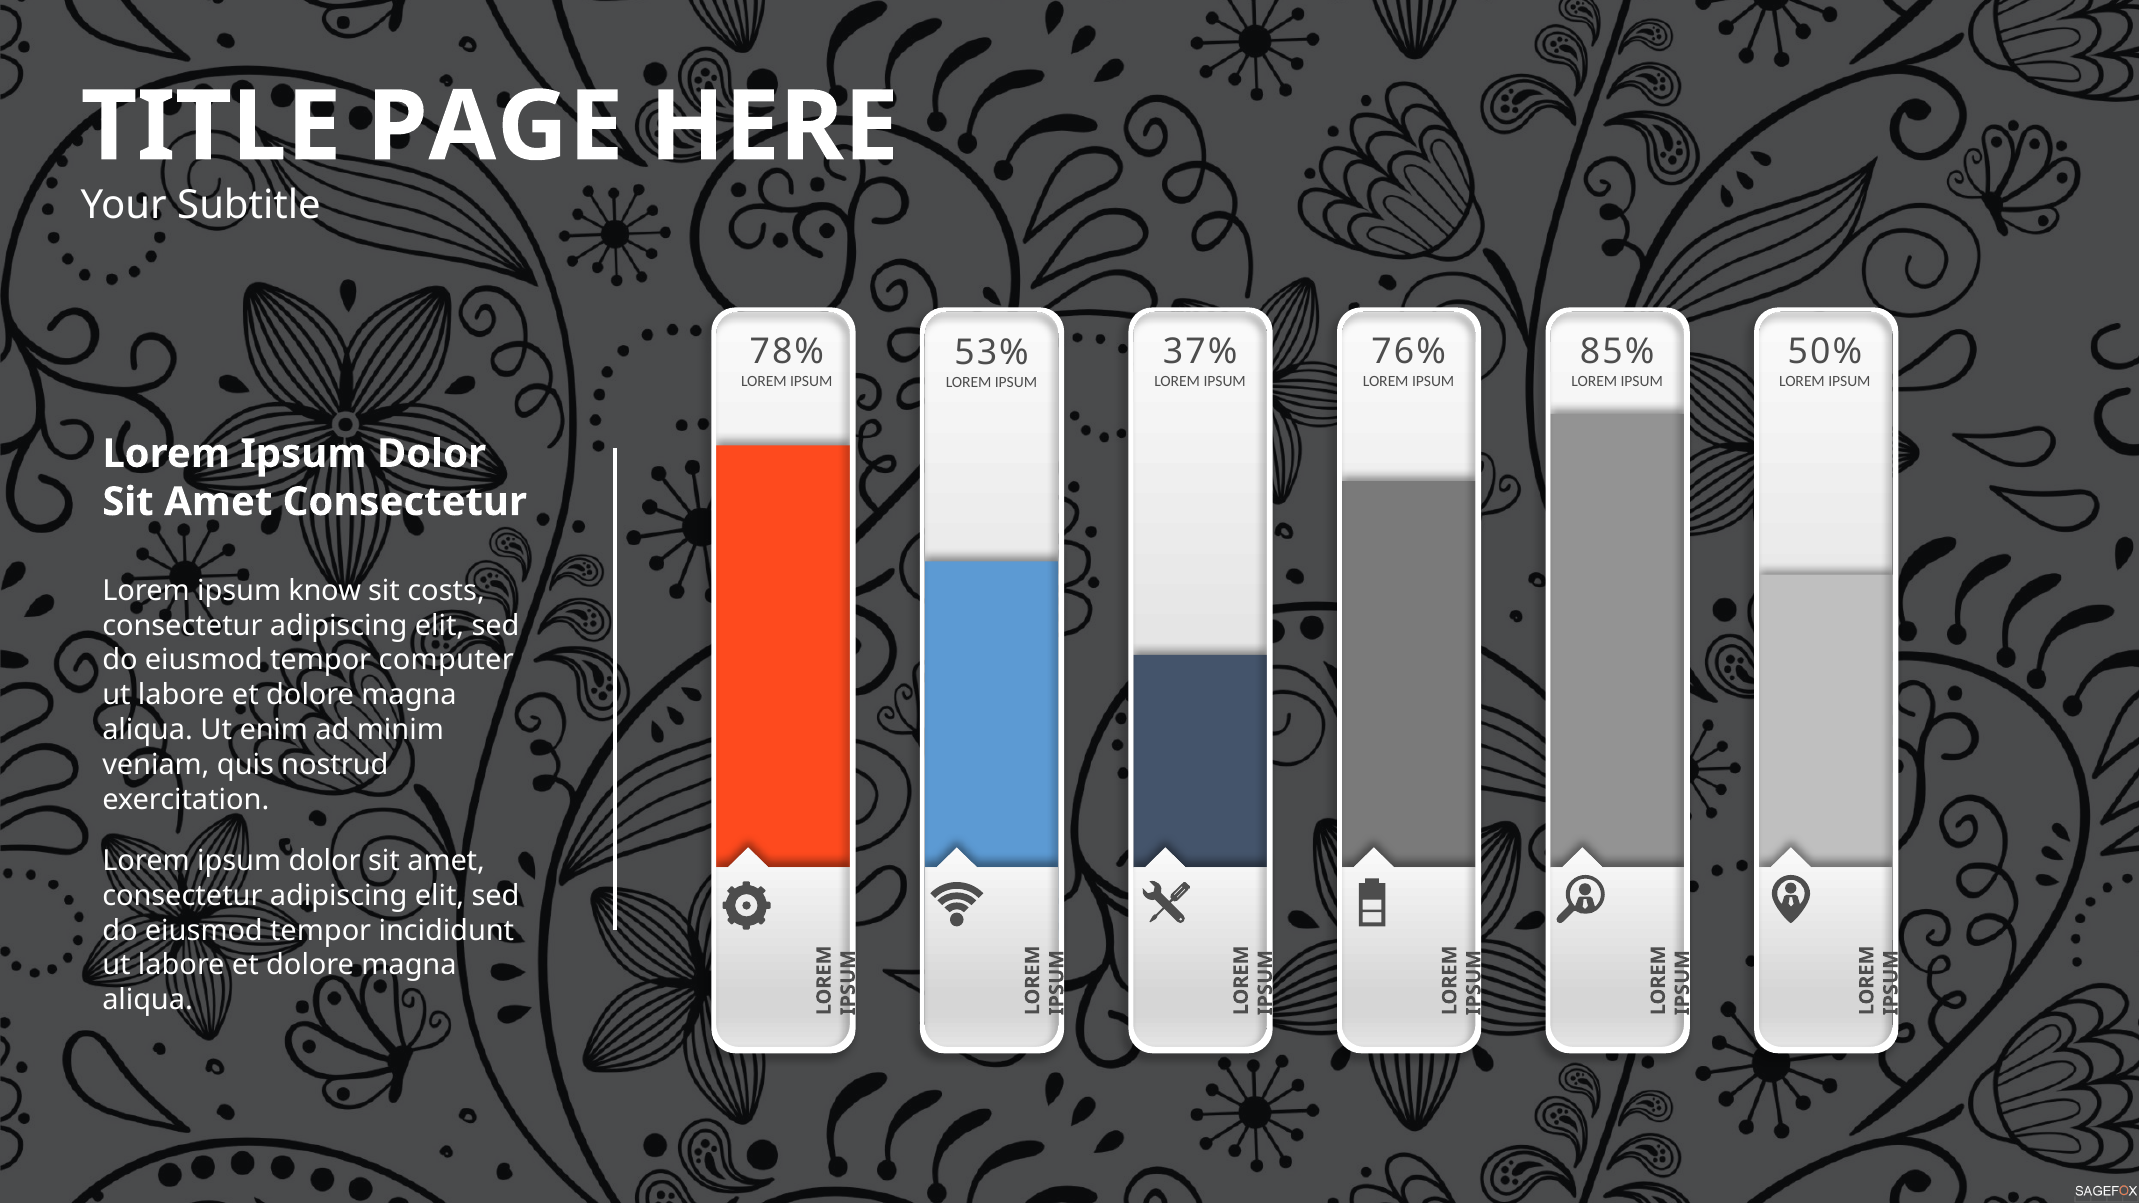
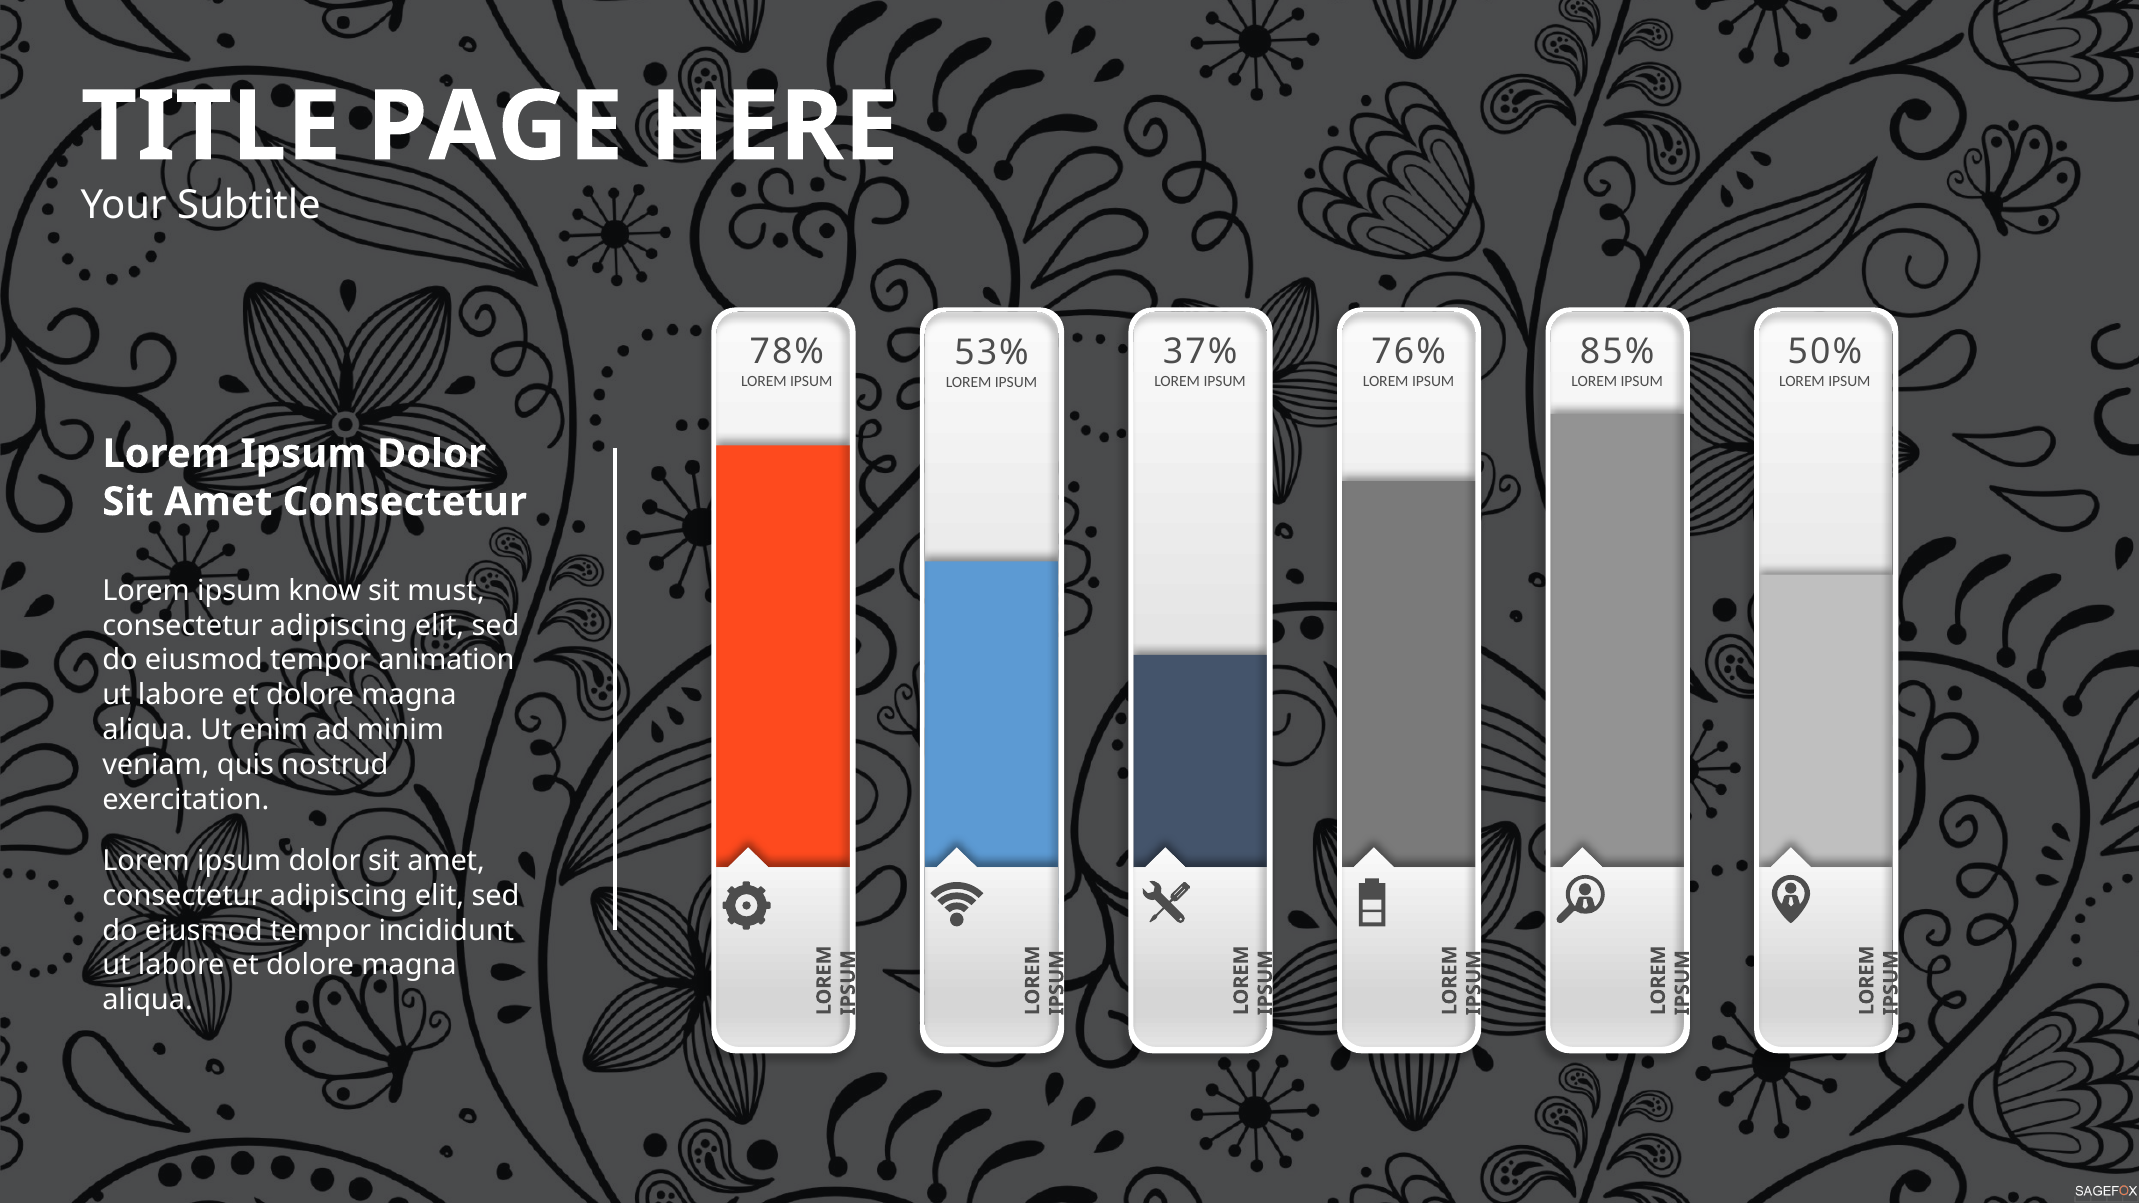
costs: costs -> must (446, 591)
computer: computer -> animation (447, 660)
